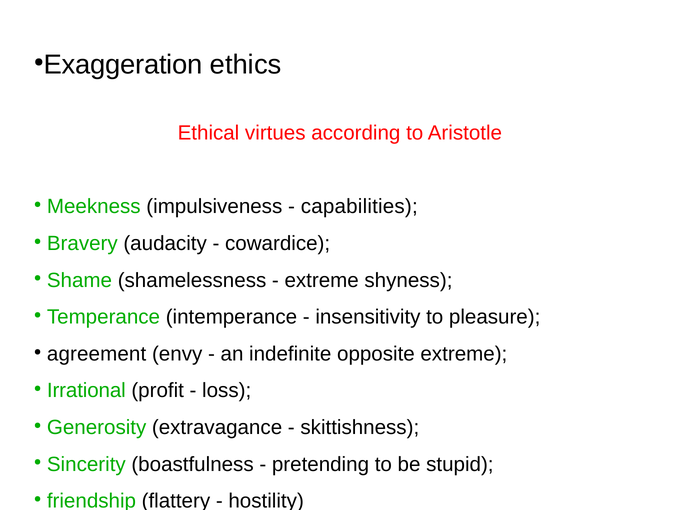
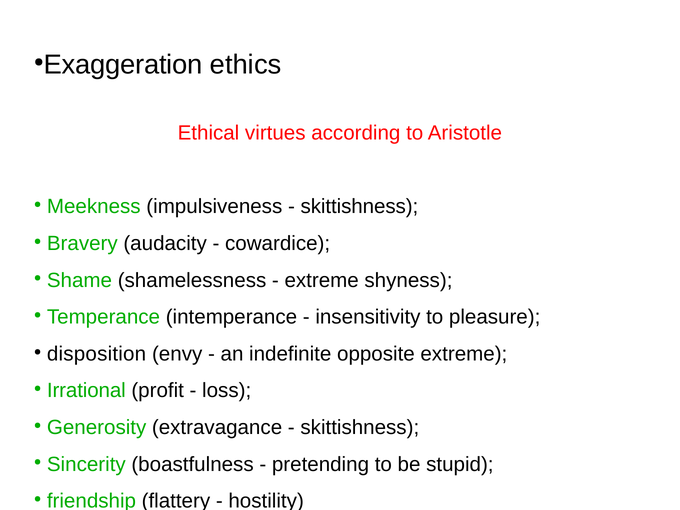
capabilities: capabilities -> skittishness (359, 207)
agreement: agreement -> disposition (97, 354)
